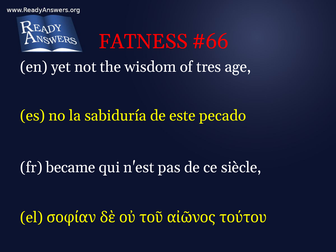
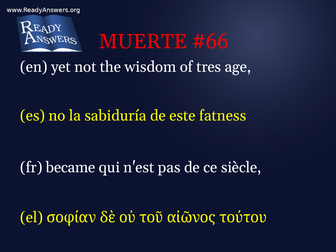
FATNESS: FATNESS -> MUERTE (143, 41)
pecado: pecado -> fatness (223, 116)
